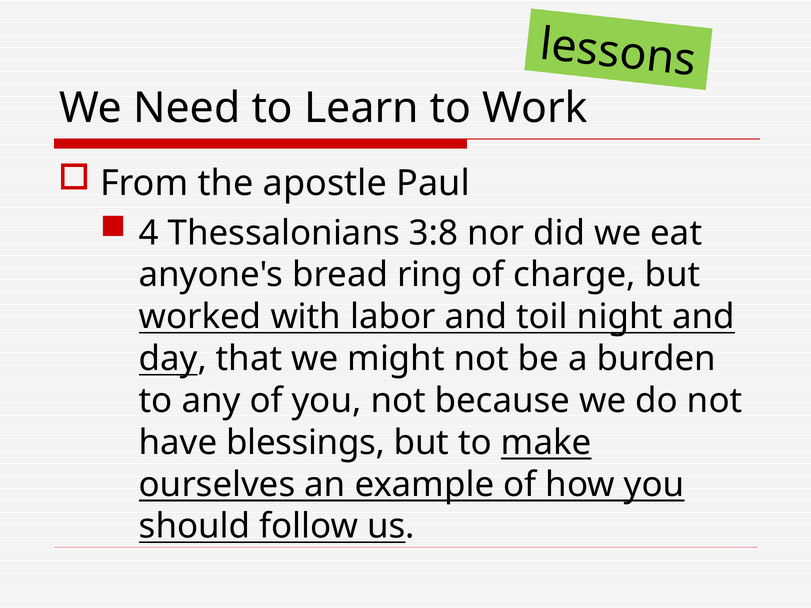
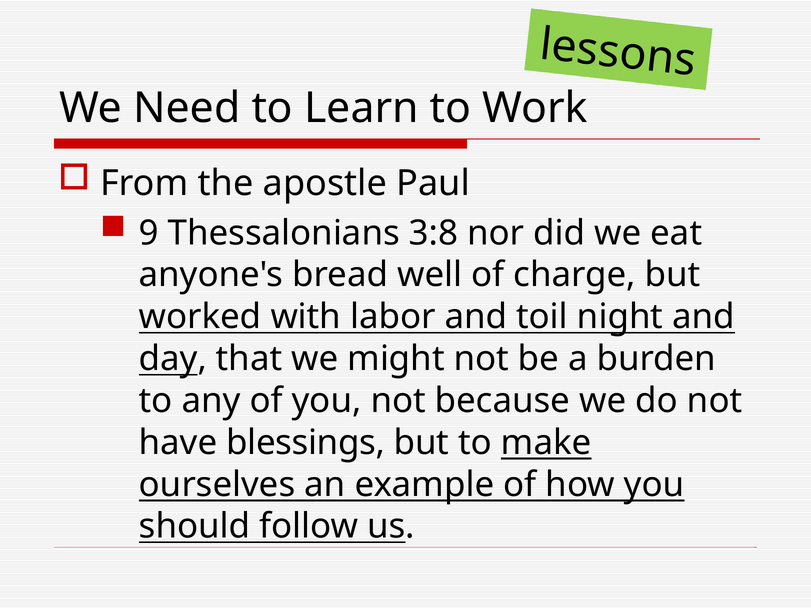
4: 4 -> 9 (149, 233)
ring: ring -> well (430, 275)
